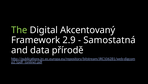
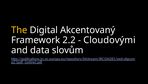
The colour: light green -> yellow (19, 30)
2.9: 2.9 -> 2.2 (69, 40)
Samostatná: Samostatná -> Cloudovými (109, 40)
přírodě: přírodě -> slovům (68, 50)
